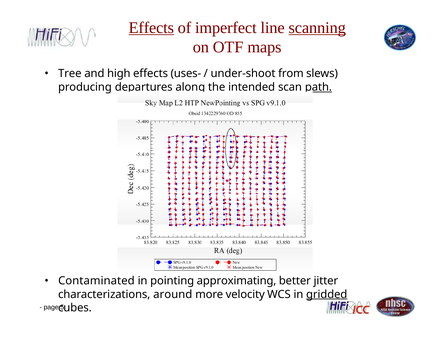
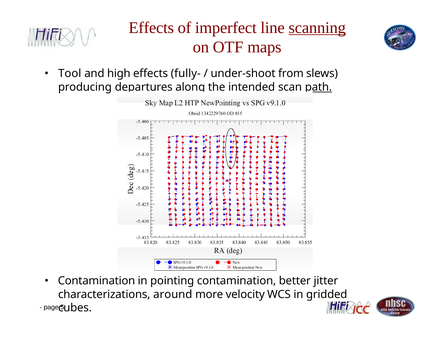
Effects underline: present -> none (151, 28)
Tree: Tree -> Tool (70, 74)
uses-: uses- -> fully- (186, 74)
Contaminated: Contaminated -> Contamination (97, 281)
pointing approximating: approximating -> contamination (237, 281)
gridded underline: present -> none (327, 294)
